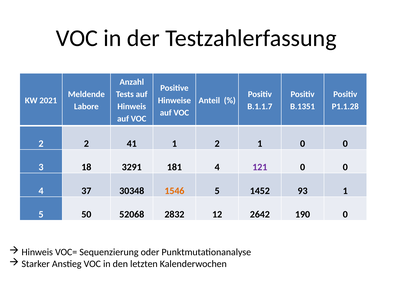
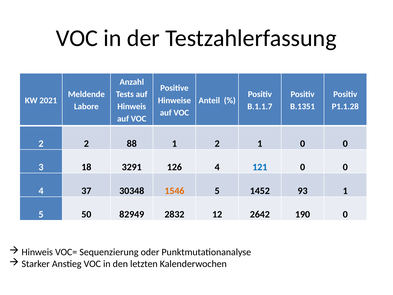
41: 41 -> 88 (132, 143)
181: 181 -> 126 (174, 167)
121 colour: purple -> blue (260, 167)
52068: 52068 -> 82949 (132, 214)
